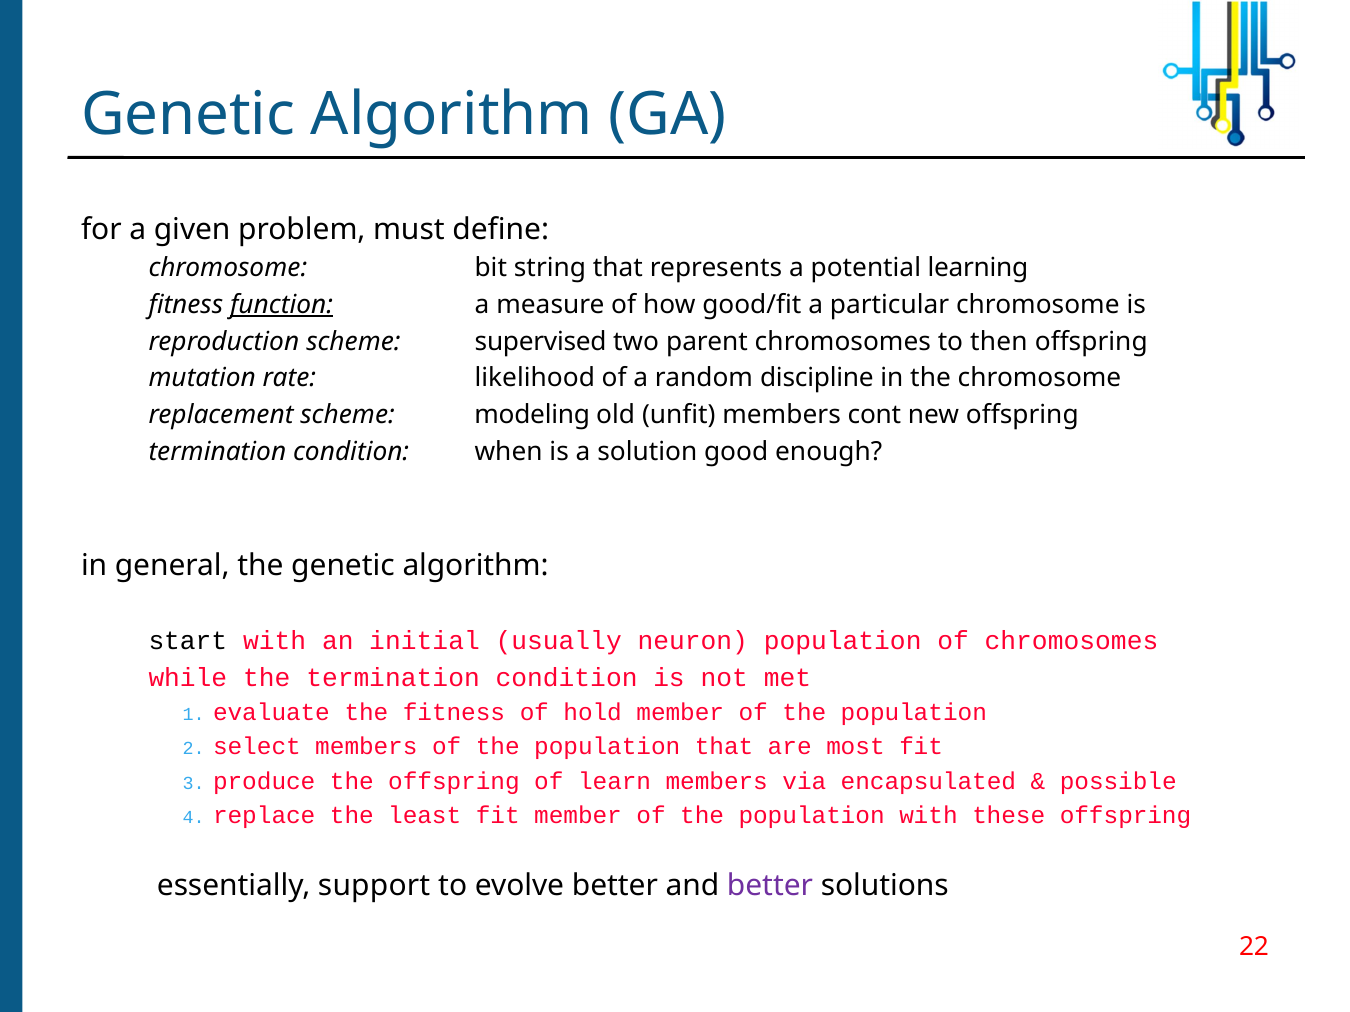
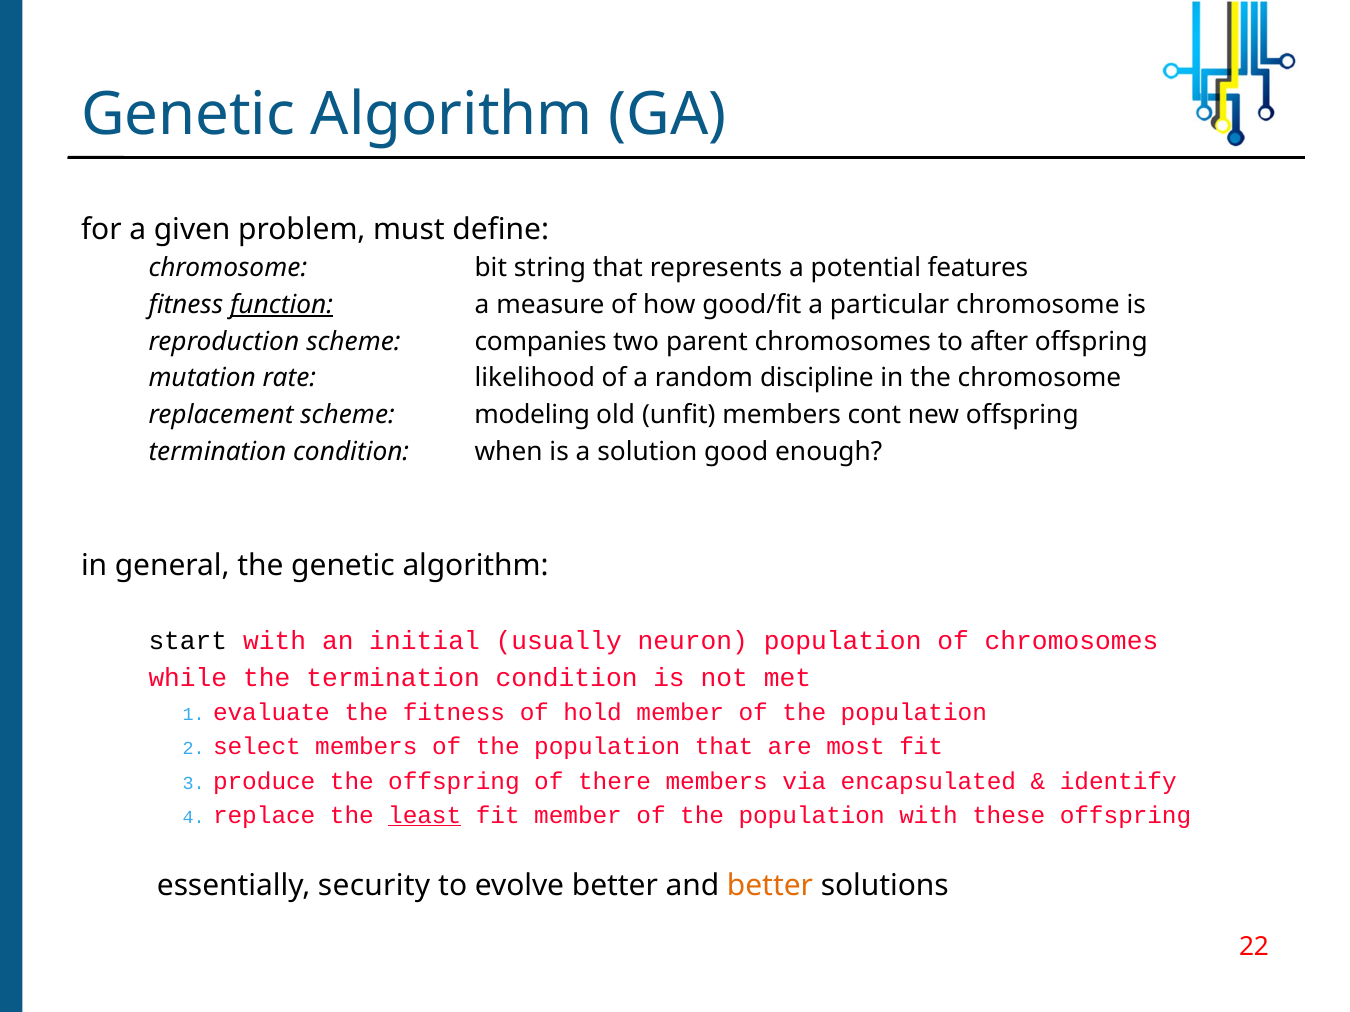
learning: learning -> features (978, 268)
supervised: supervised -> companies (541, 342)
then: then -> after (999, 342)
learn: learn -> there (615, 781)
possible: possible -> identify (1118, 781)
least underline: none -> present (425, 816)
support: support -> security (374, 886)
better colour: purple -> orange (770, 886)
